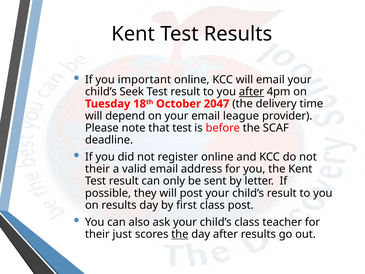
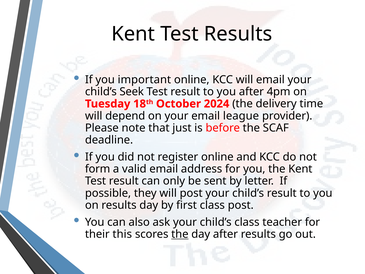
after underline: present -> none (251, 92)
2047: 2047 -> 2024 (217, 104)
that test: test -> just (182, 128)
their: their -> form (98, 169)
just: just -> this (122, 234)
